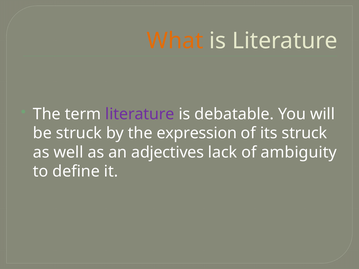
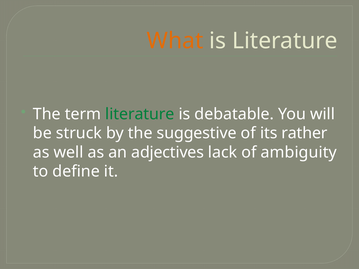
literature colour: purple -> green (140, 114)
expression: expression -> suggestive (197, 133)
its struck: struck -> rather (304, 133)
